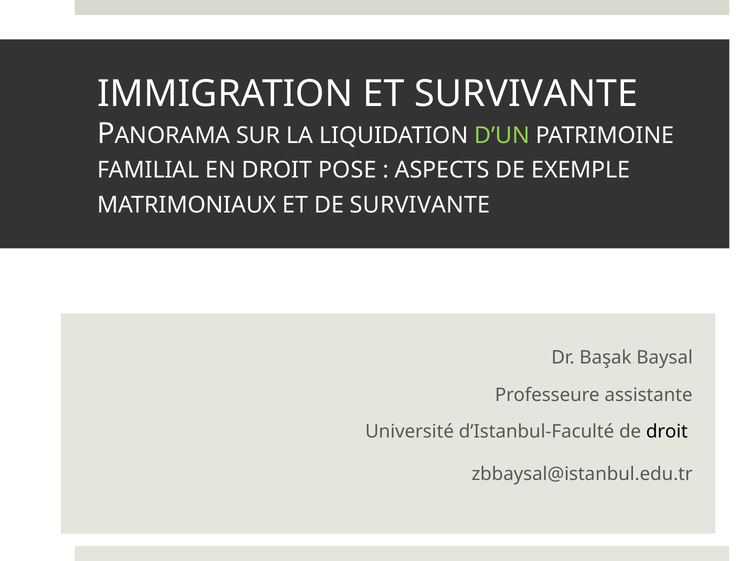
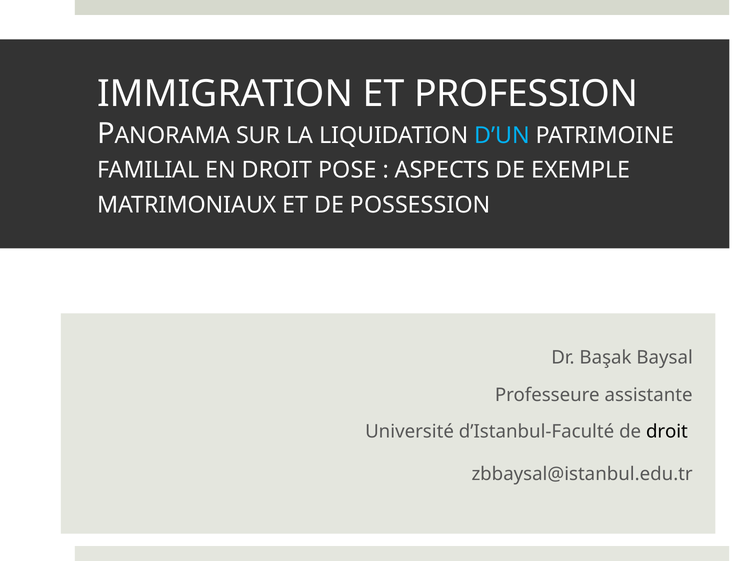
ET SURVIVANTE: SURVIVANTE -> PROFESSION (526, 94)
D’UN colour: light green -> light blue (502, 135)
DE SURVIVANTE: SURVIVANTE -> POSSESSION (420, 205)
